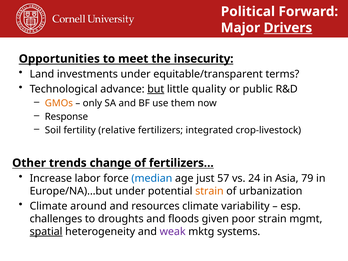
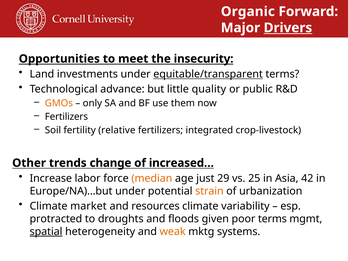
Political: Political -> Organic (248, 12)
equitable/transparent underline: none -> present (208, 74)
but underline: present -> none (156, 89)
Response: Response -> Fertilizers (66, 117)
fertilizers…: fertilizers… -> increased… (181, 163)
median colour: blue -> orange (152, 178)
57: 57 -> 29 (223, 178)
24: 24 -> 25 (254, 178)
79: 79 -> 42 (307, 178)
around: around -> market (88, 206)
challenges: challenges -> protracted (56, 219)
poor strain: strain -> terms (272, 219)
weak colour: purple -> orange (173, 232)
